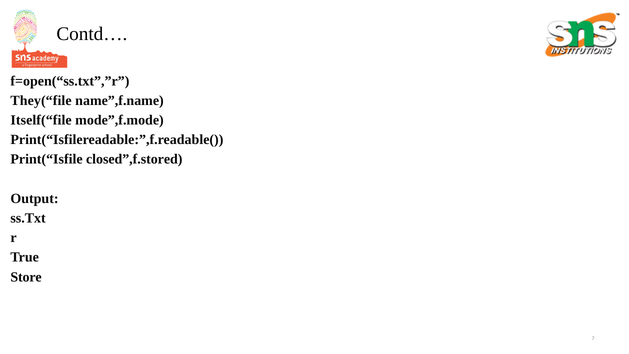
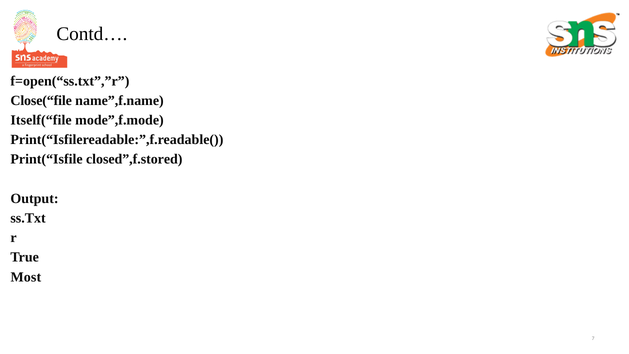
They(“file: They(“file -> Close(“file (41, 100)
Store: Store -> Most (26, 277)
